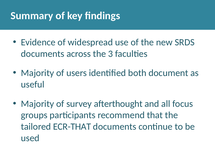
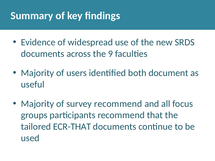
3: 3 -> 9 (111, 54)
survey afterthought: afterthought -> recommend (118, 104)
